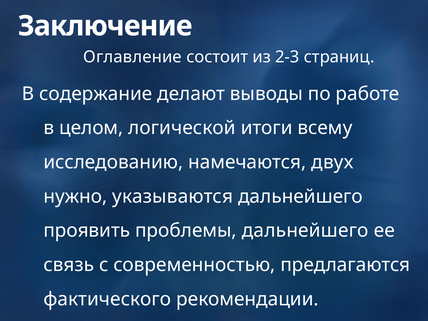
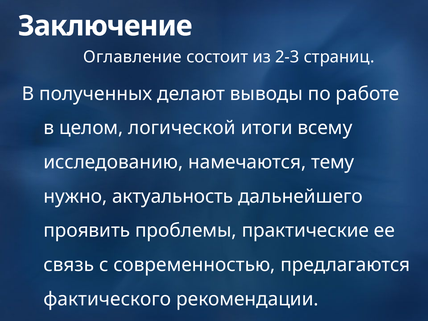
содержание: содержание -> полученных (96, 94)
двух: двух -> тему (333, 162)
указываются: указываются -> актуальность (173, 196)
проблемы дальнейшего: дальнейшего -> практические (305, 231)
